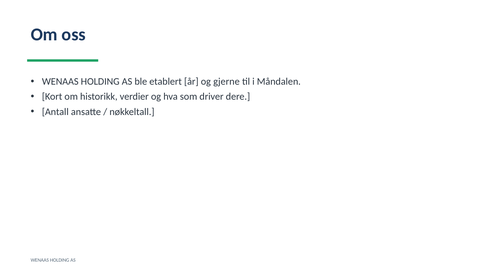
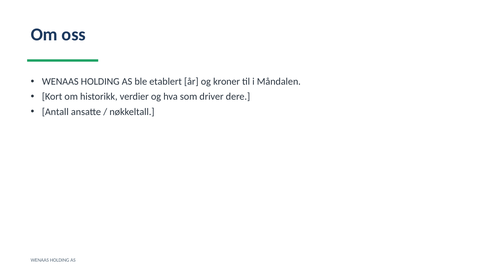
gjerne: gjerne -> kroner (227, 82)
